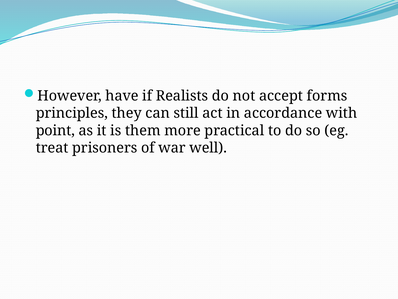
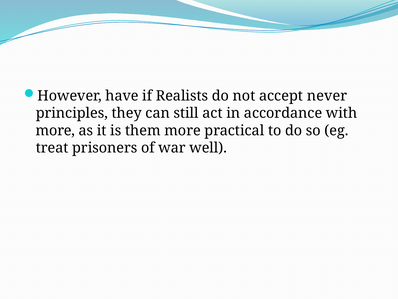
forms: forms -> never (327, 96)
point: point -> more (55, 130)
